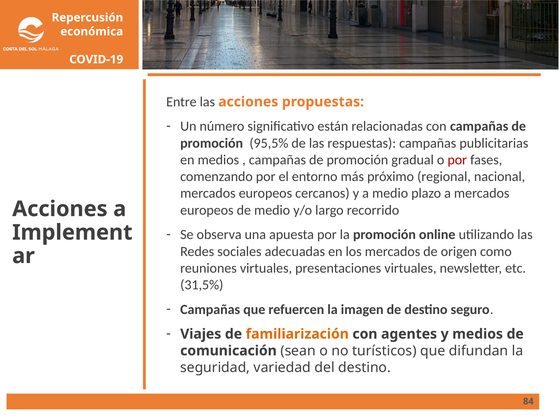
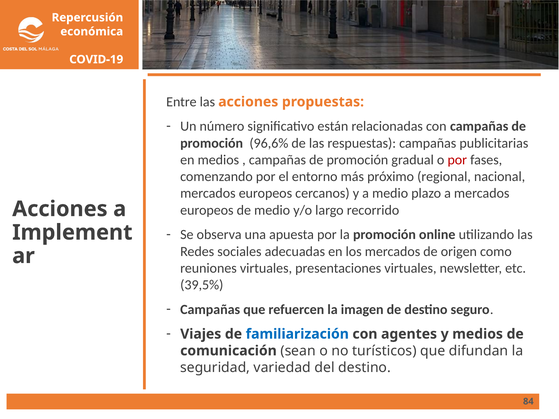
95,5%: 95,5% -> 96,6% (269, 143)
31,5%: 31,5% -> 39,5% (202, 285)
familiarización colour: orange -> blue (297, 334)
